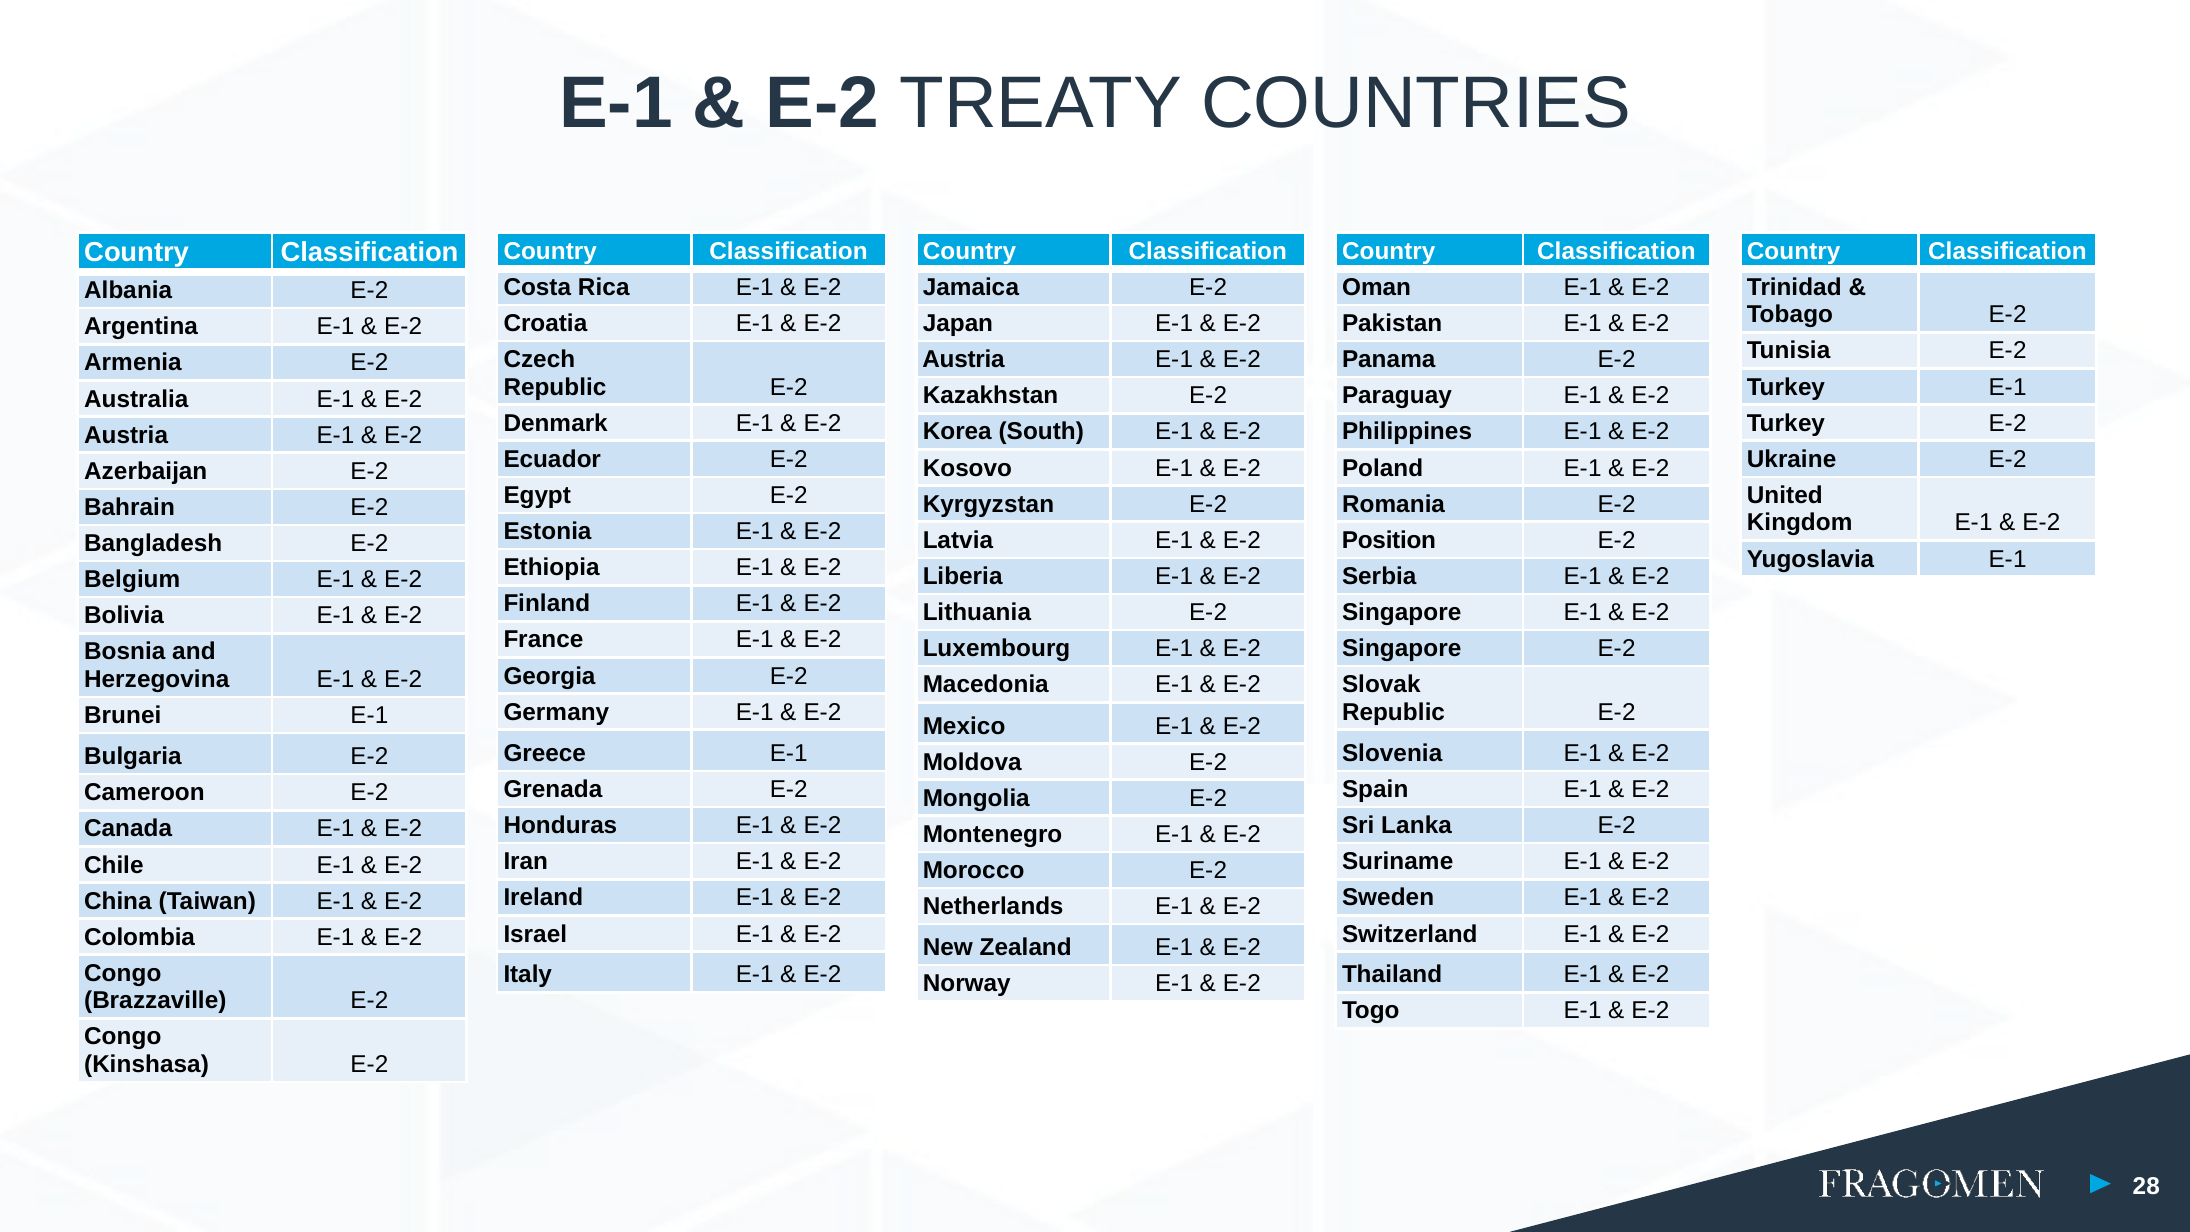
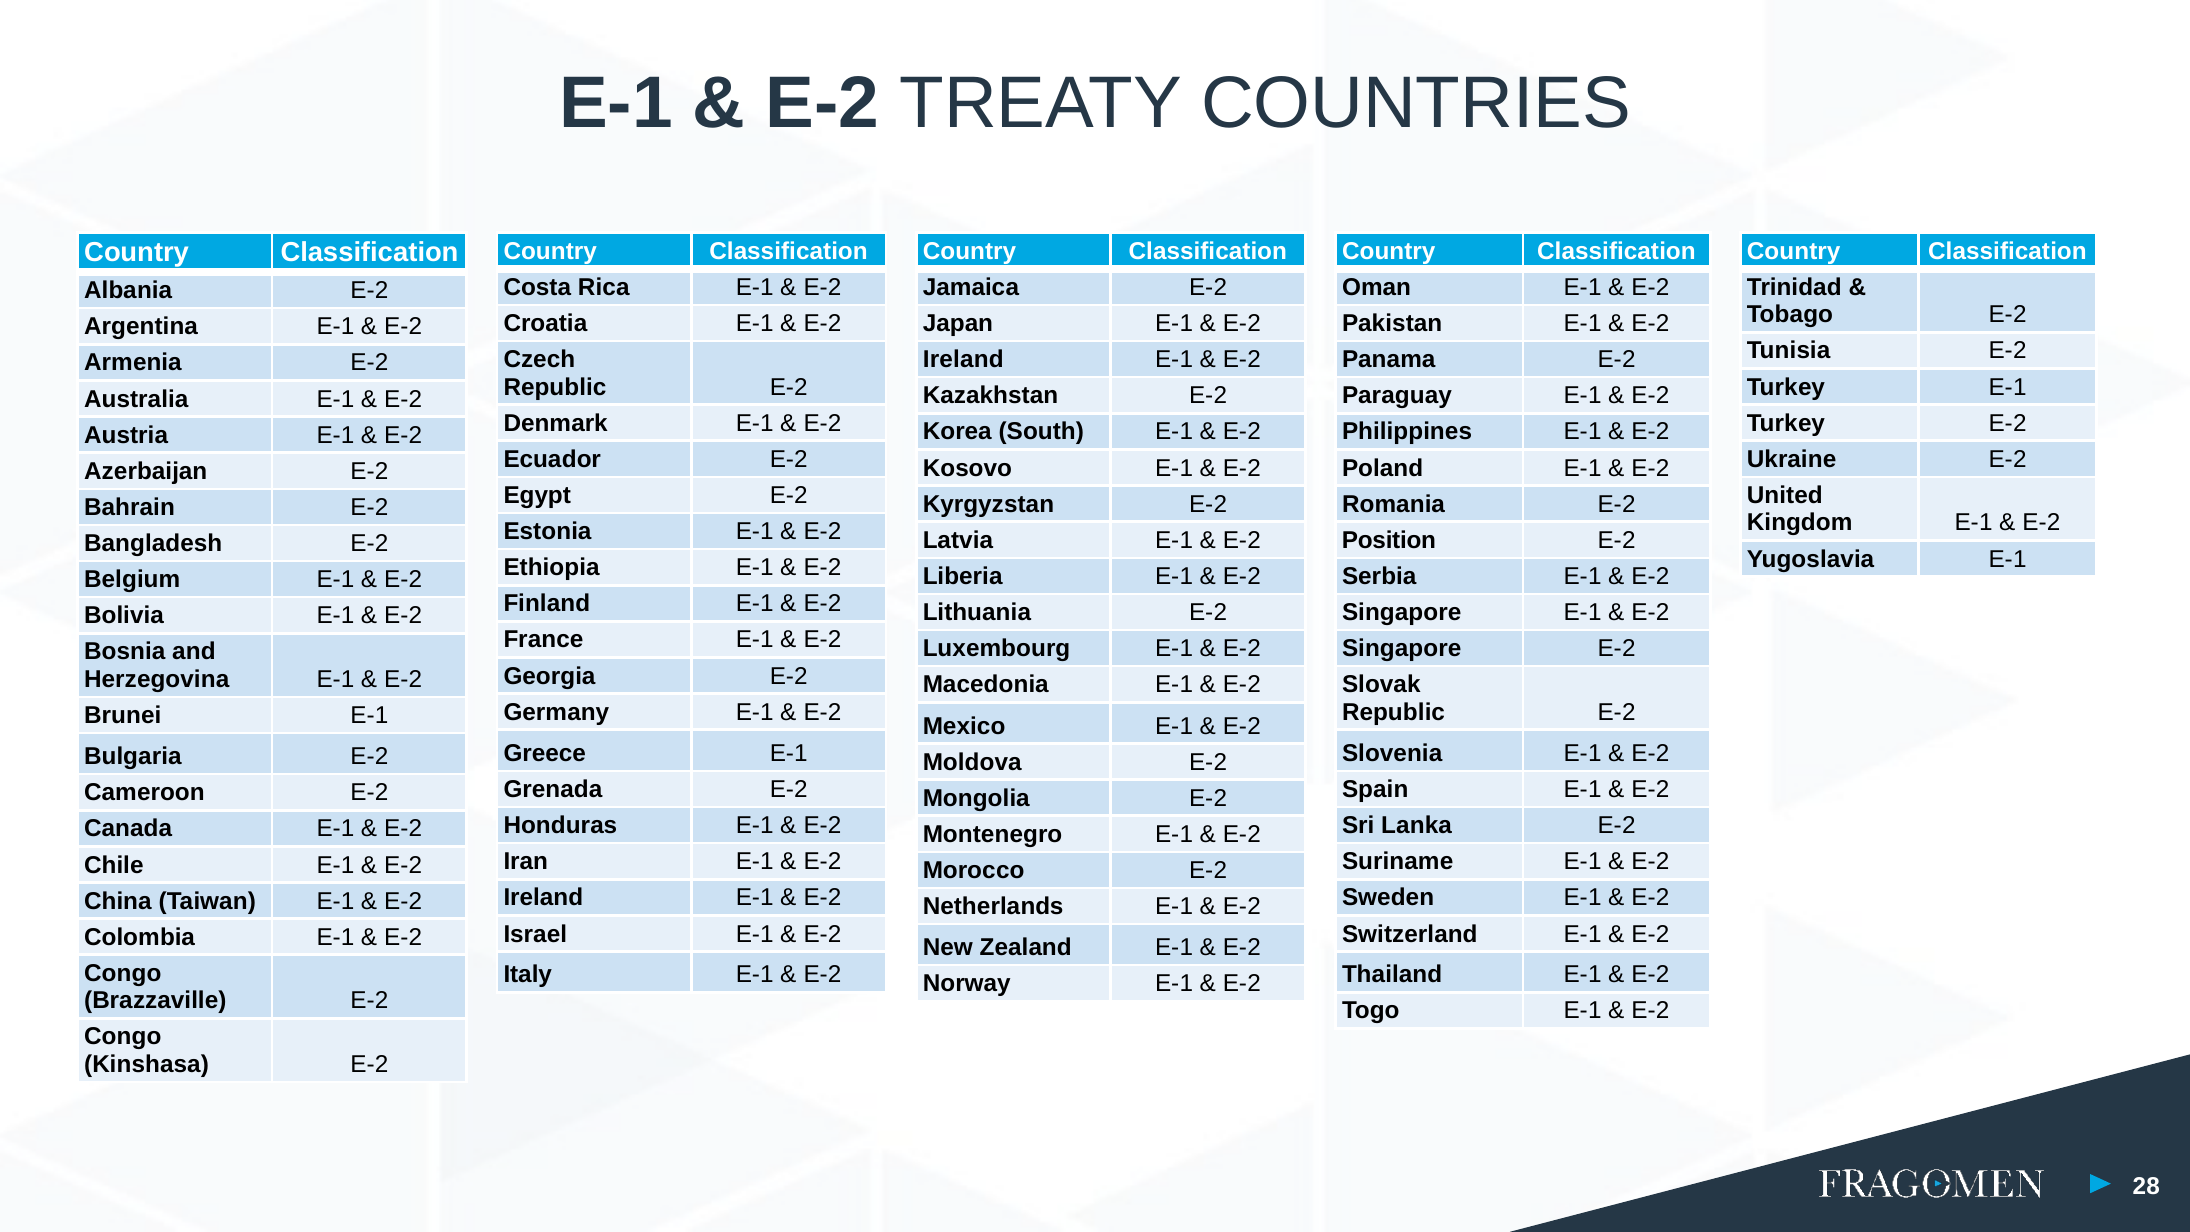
Austria: Austria -> Ireland (963, 360)
